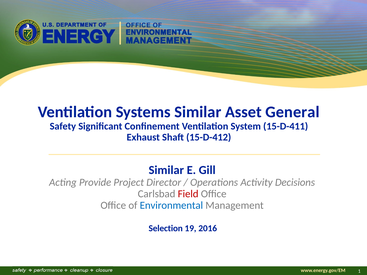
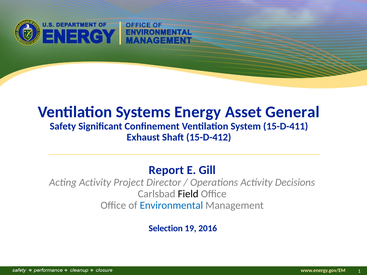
Systems Similar: Similar -> Energy (198, 112)
Similar: Similar -> Report (166, 170)
Acting Provide: Provide -> Activity (95, 183)
Field colour: red -> black (188, 194)
